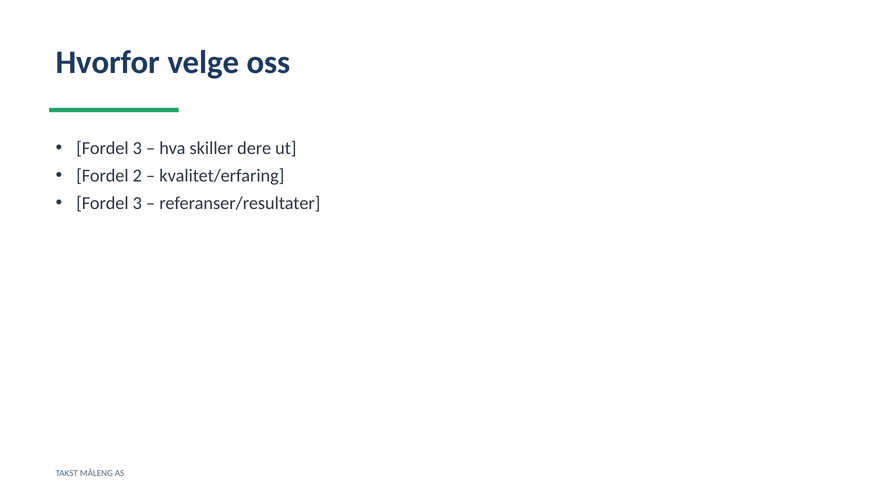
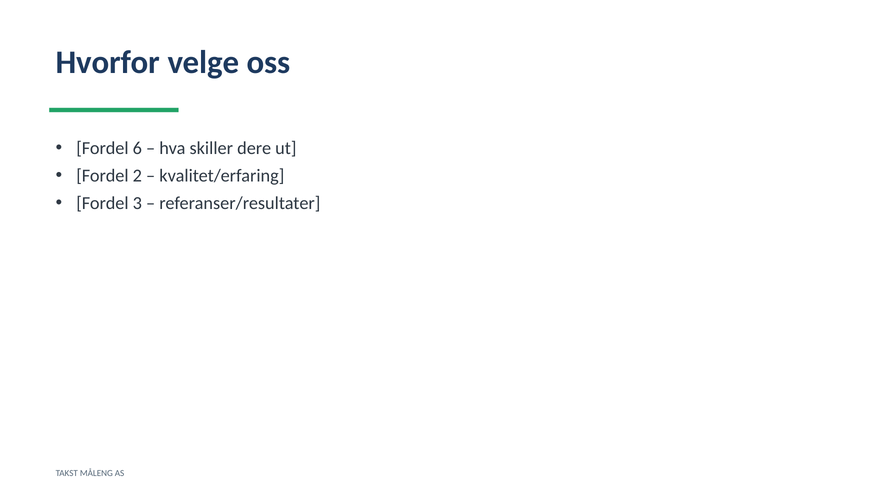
3: 3 -> 6 (137, 148)
